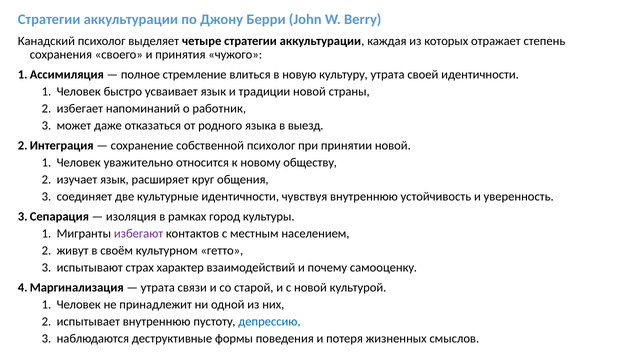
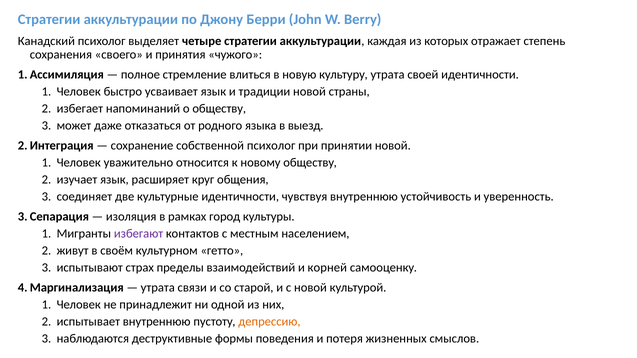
о работник: работник -> обществу (219, 109)
характер: характер -> пределы (180, 268)
почему: почему -> корней (327, 268)
депрессию colour: blue -> orange (269, 322)
